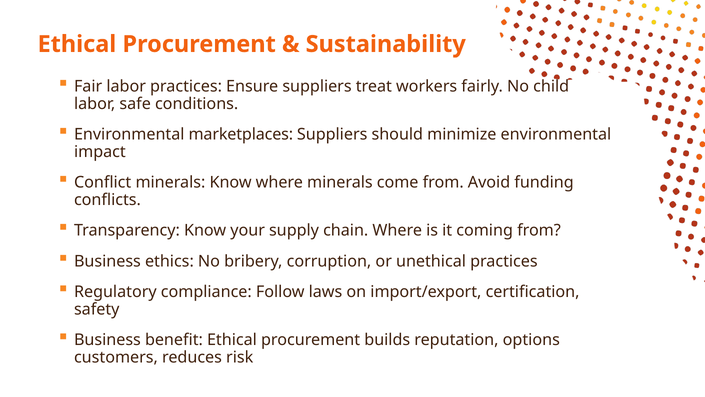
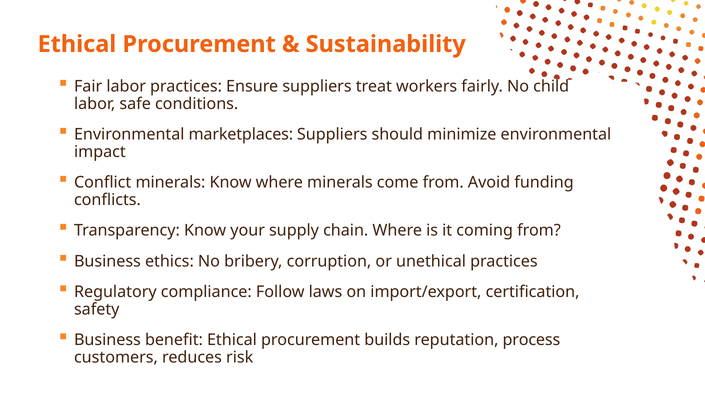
options: options -> process (531, 340)
